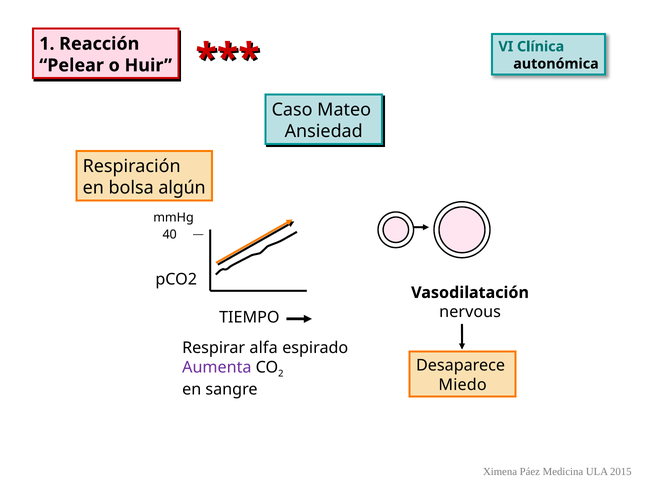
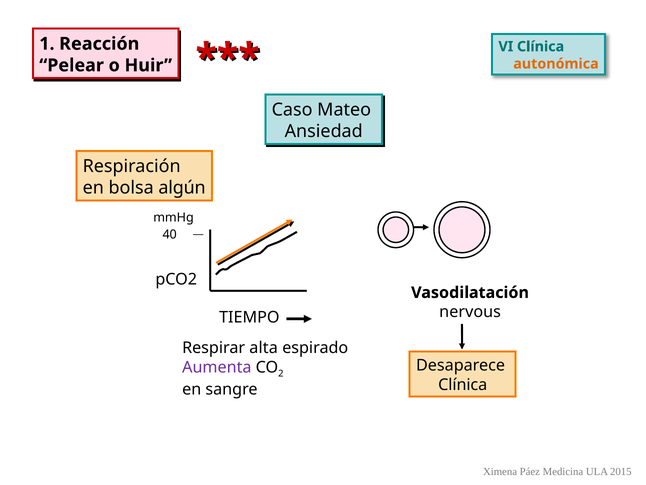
autonómica colour: black -> orange (556, 64)
alfa: alfa -> alta (264, 348)
Miedo: Miedo -> Clínica (463, 385)
